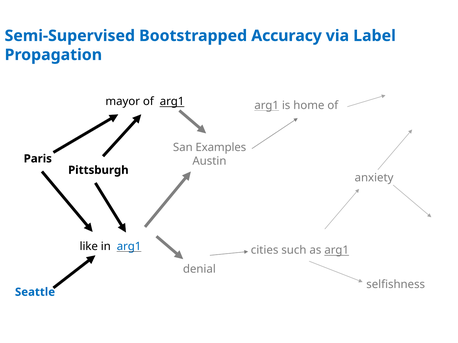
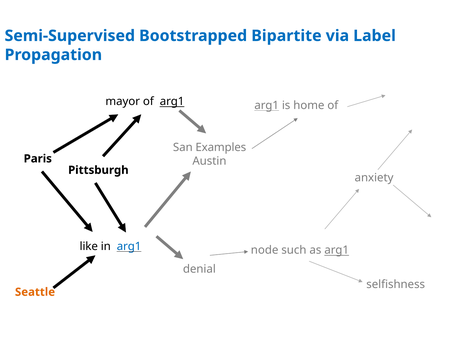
Accuracy: Accuracy -> Bipartite (286, 36)
cities: cities -> node (265, 251)
Seattle colour: blue -> orange (35, 292)
